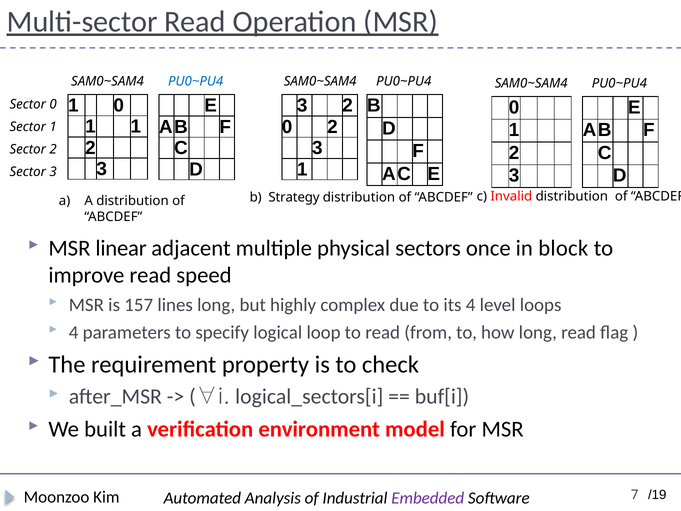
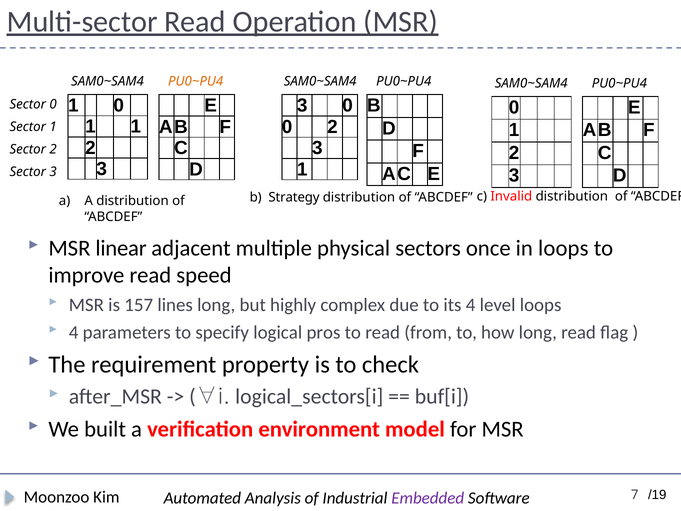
PU0~PU4 colour: blue -> orange (196, 81)
3 2: 2 -> 0 (348, 105)
in block: block -> loops (563, 248)
loop: loop -> pros (324, 332)
